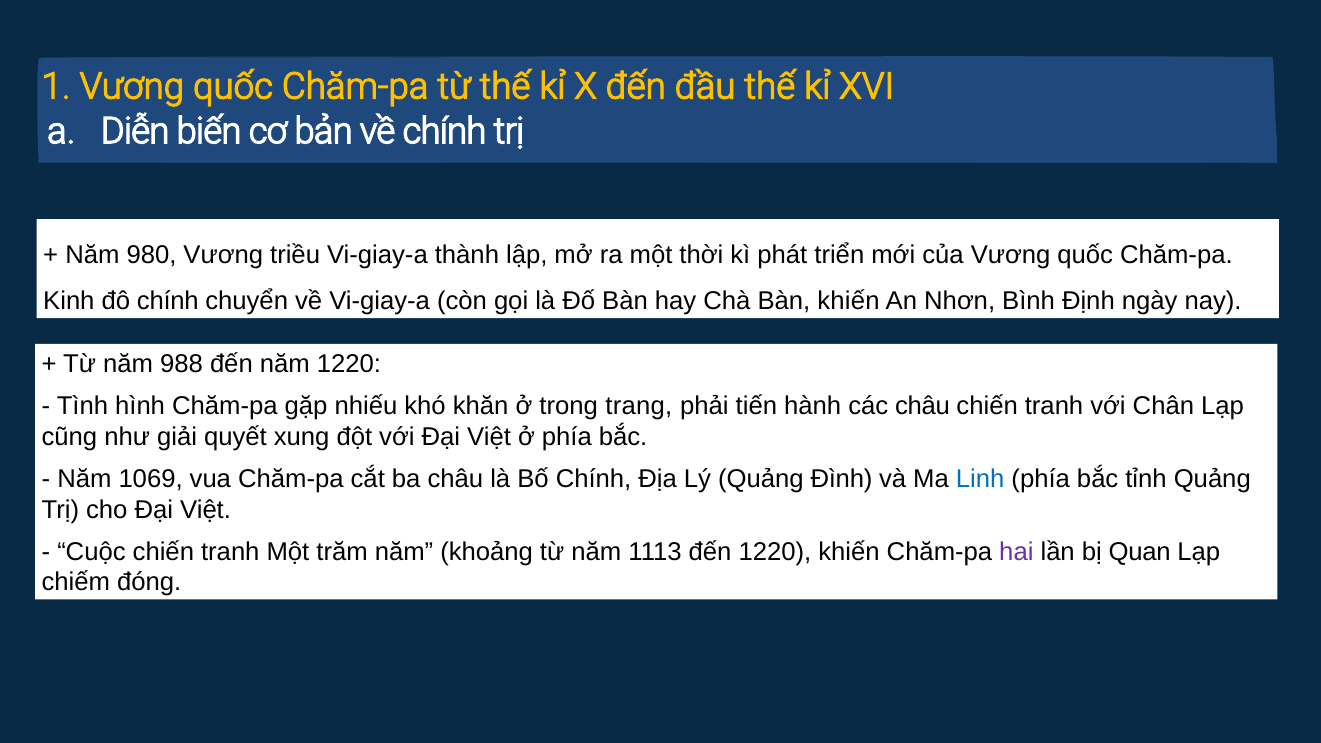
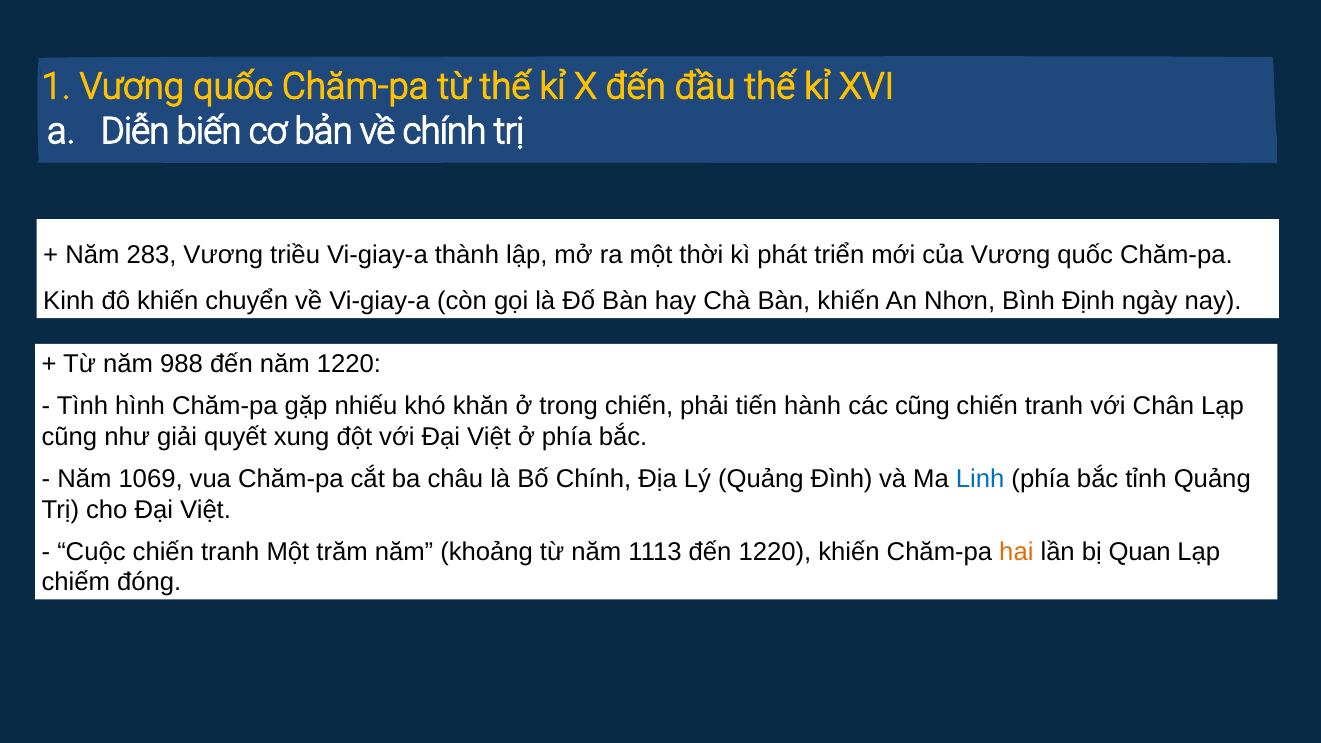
980: 980 -> 283 (151, 255)
đô chính: chính -> khiến (168, 301)
trong trang: trang -> chiến (639, 406)
các châu: châu -> cũng (922, 406)
hai colour: purple -> orange (1016, 552)
